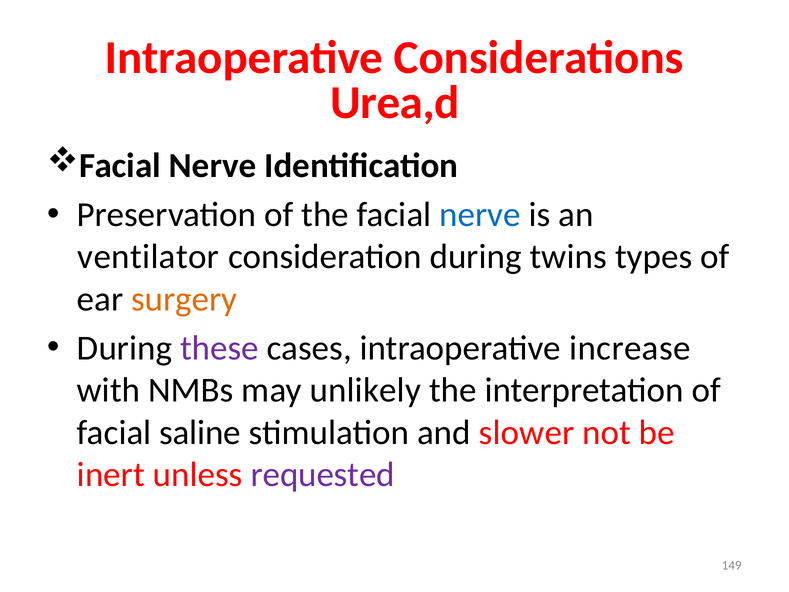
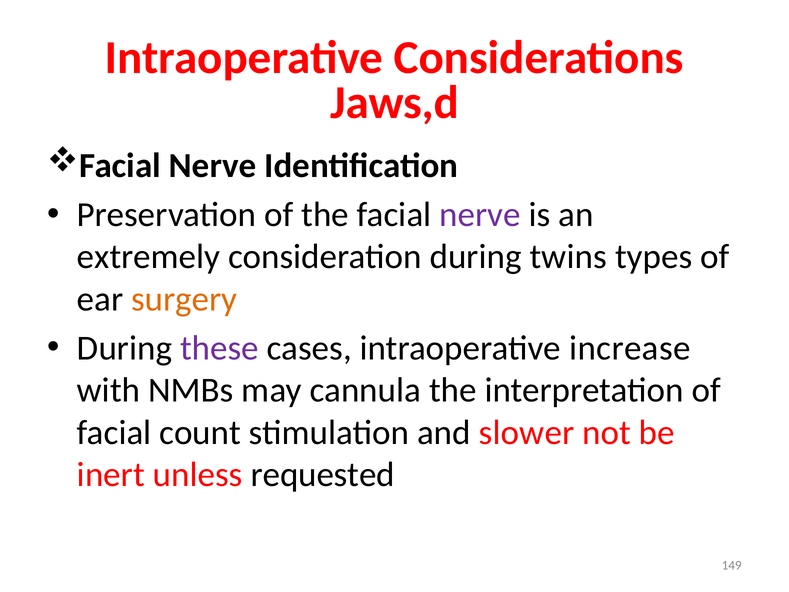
Urea,d: Urea,d -> Jaws,d (395, 103)
nerve colour: blue -> purple (480, 215)
ventilator: ventilator -> extremely (148, 257)
unlikely: unlikely -> cannula (365, 390)
saline: saline -> count (200, 432)
requested colour: purple -> black (323, 474)
